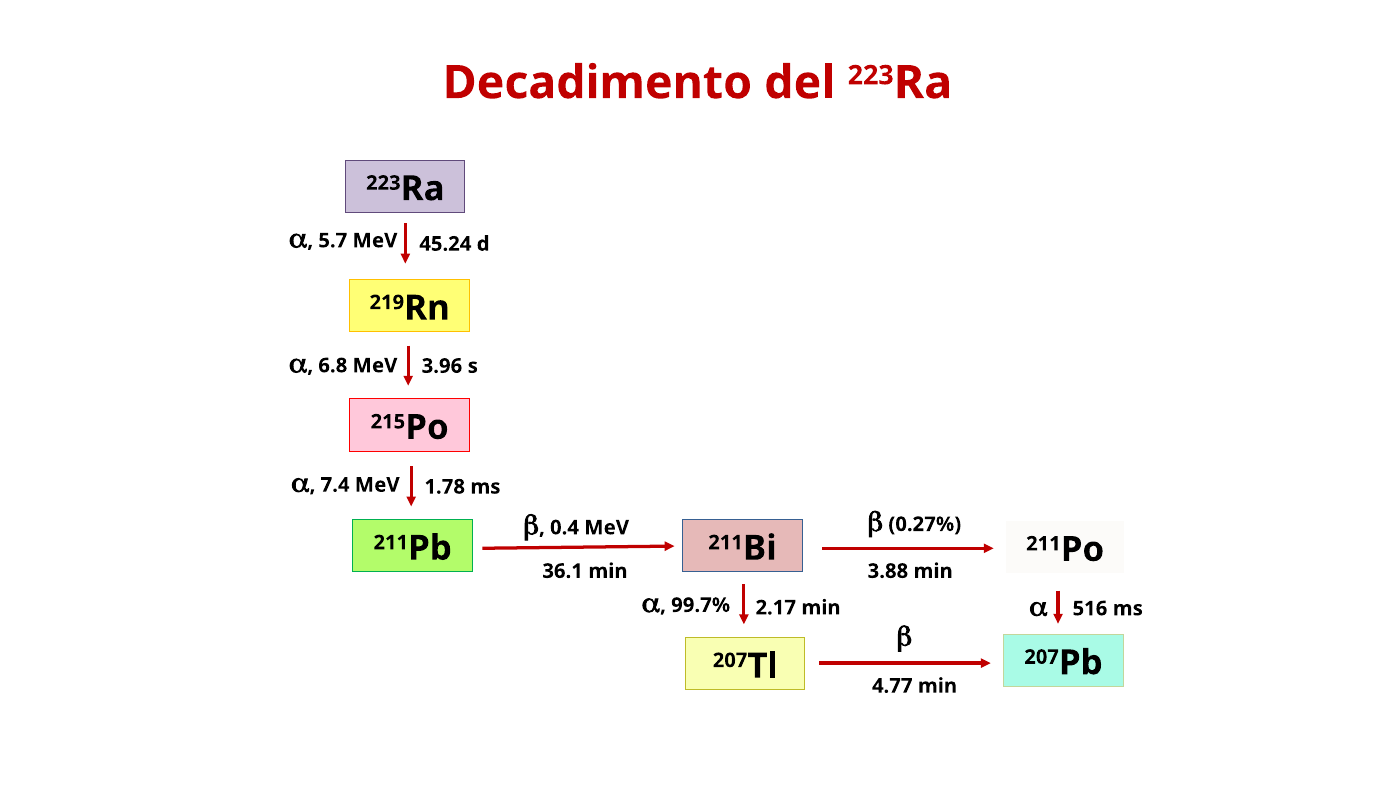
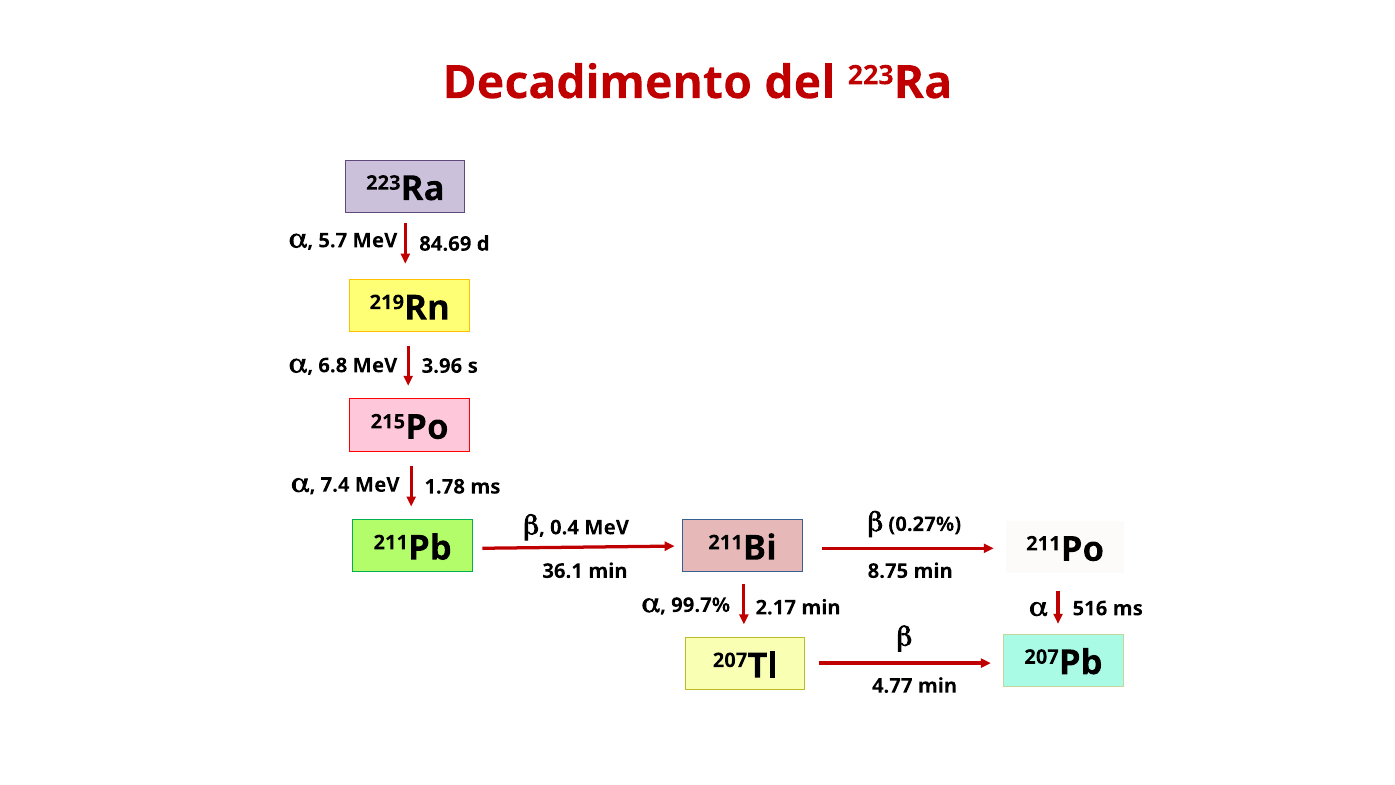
45.24: 45.24 -> 84.69 (445, 244)
3.88: 3.88 -> 8.75 (888, 571)
